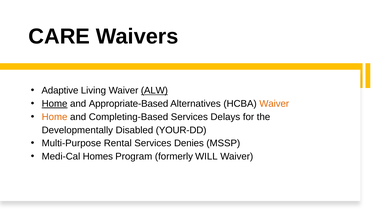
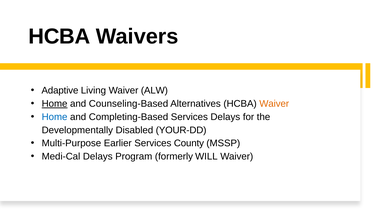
CARE: CARE -> HCBA (59, 37)
ALW underline: present -> none (154, 91)
Appropriate-Based: Appropriate-Based -> Counseling-Based (129, 104)
Home colour: orange -> blue (55, 117)
Rental: Rental -> Earlier (118, 143)
Denies: Denies -> County (189, 143)
Medi-Cal Homes: Homes -> Delays (98, 157)
